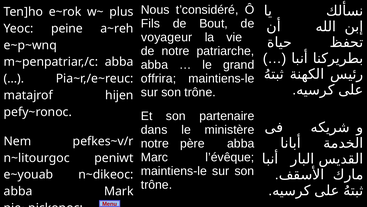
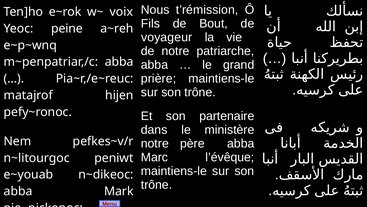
t’considéré: t’considéré -> t’rémission (207, 10)
plus: plus -> voix (121, 12)
offrira: offrira -> prière (159, 78)
